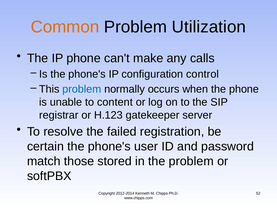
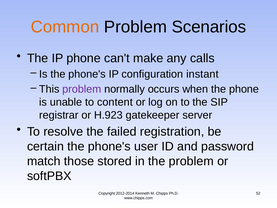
Utilization: Utilization -> Scenarios (209, 27)
control: control -> instant (202, 74)
problem colour: blue -> purple (82, 89)
H.123: H.123 -> H.923 (108, 115)
